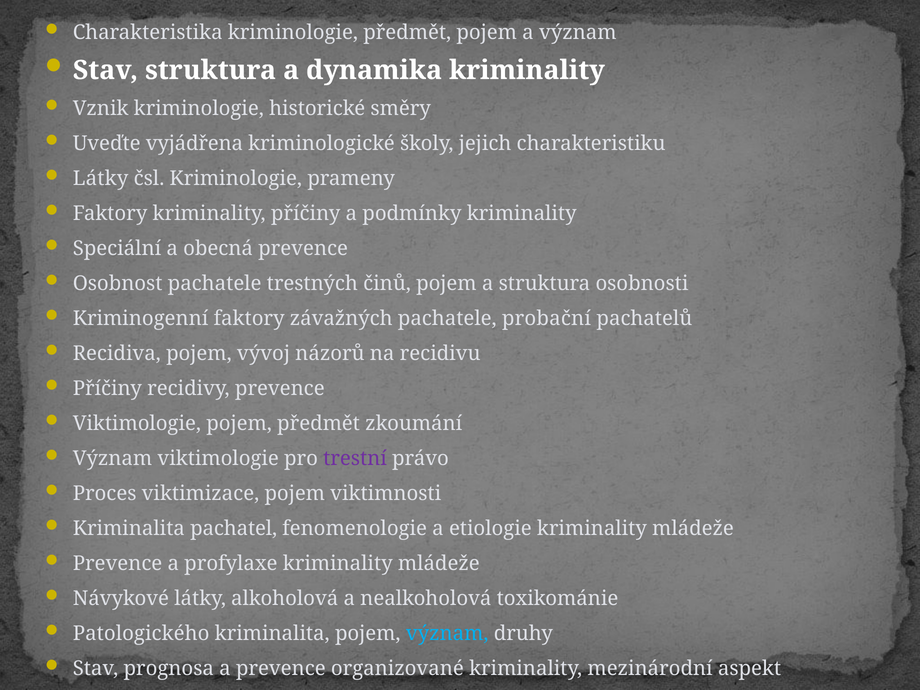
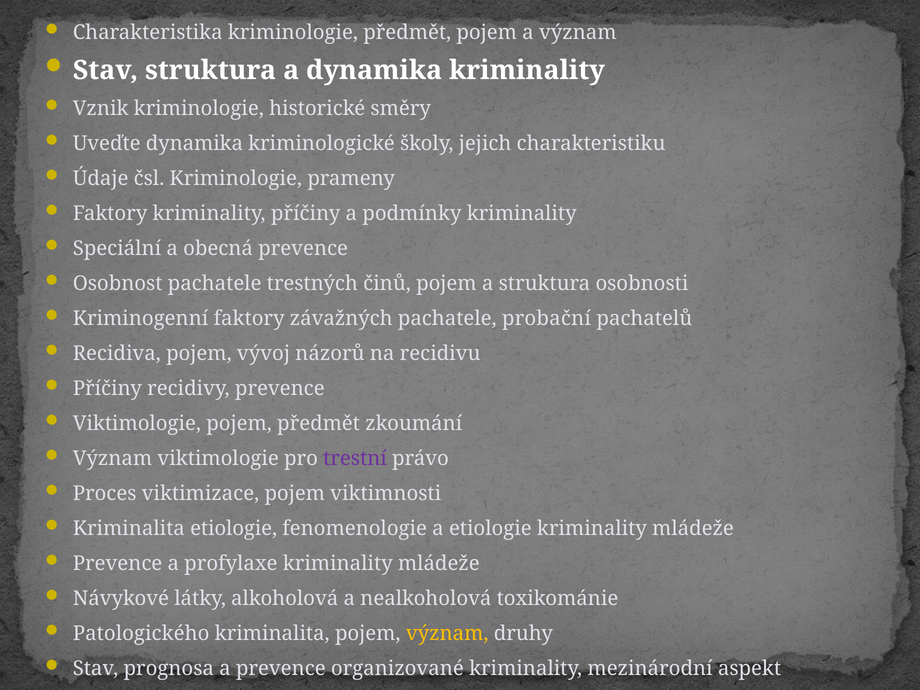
Uveďte vyjádřena: vyjádřena -> dynamika (194, 144)
Látky: Látky -> Údaje (101, 179)
Kriminalita pachatel: pachatel -> etiologie (234, 528)
význam colour: light blue -> yellow (447, 633)
